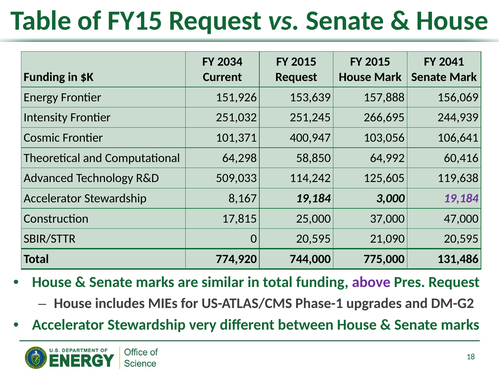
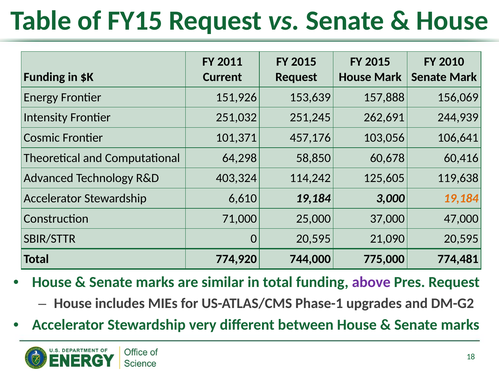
2034: 2034 -> 2011 (230, 62)
2041: 2041 -> 2010 (452, 62)
266,695: 266,695 -> 262,691 (384, 118)
400,947: 400,947 -> 457,176 (310, 138)
64,992: 64,992 -> 60,678 (387, 158)
509,033: 509,033 -> 403,324 (236, 178)
8,167: 8,167 -> 6,610 (243, 198)
19,184 colour: purple -> orange (461, 198)
17,815: 17,815 -> 71,000 (240, 219)
131,486: 131,486 -> 774,481 (458, 259)
